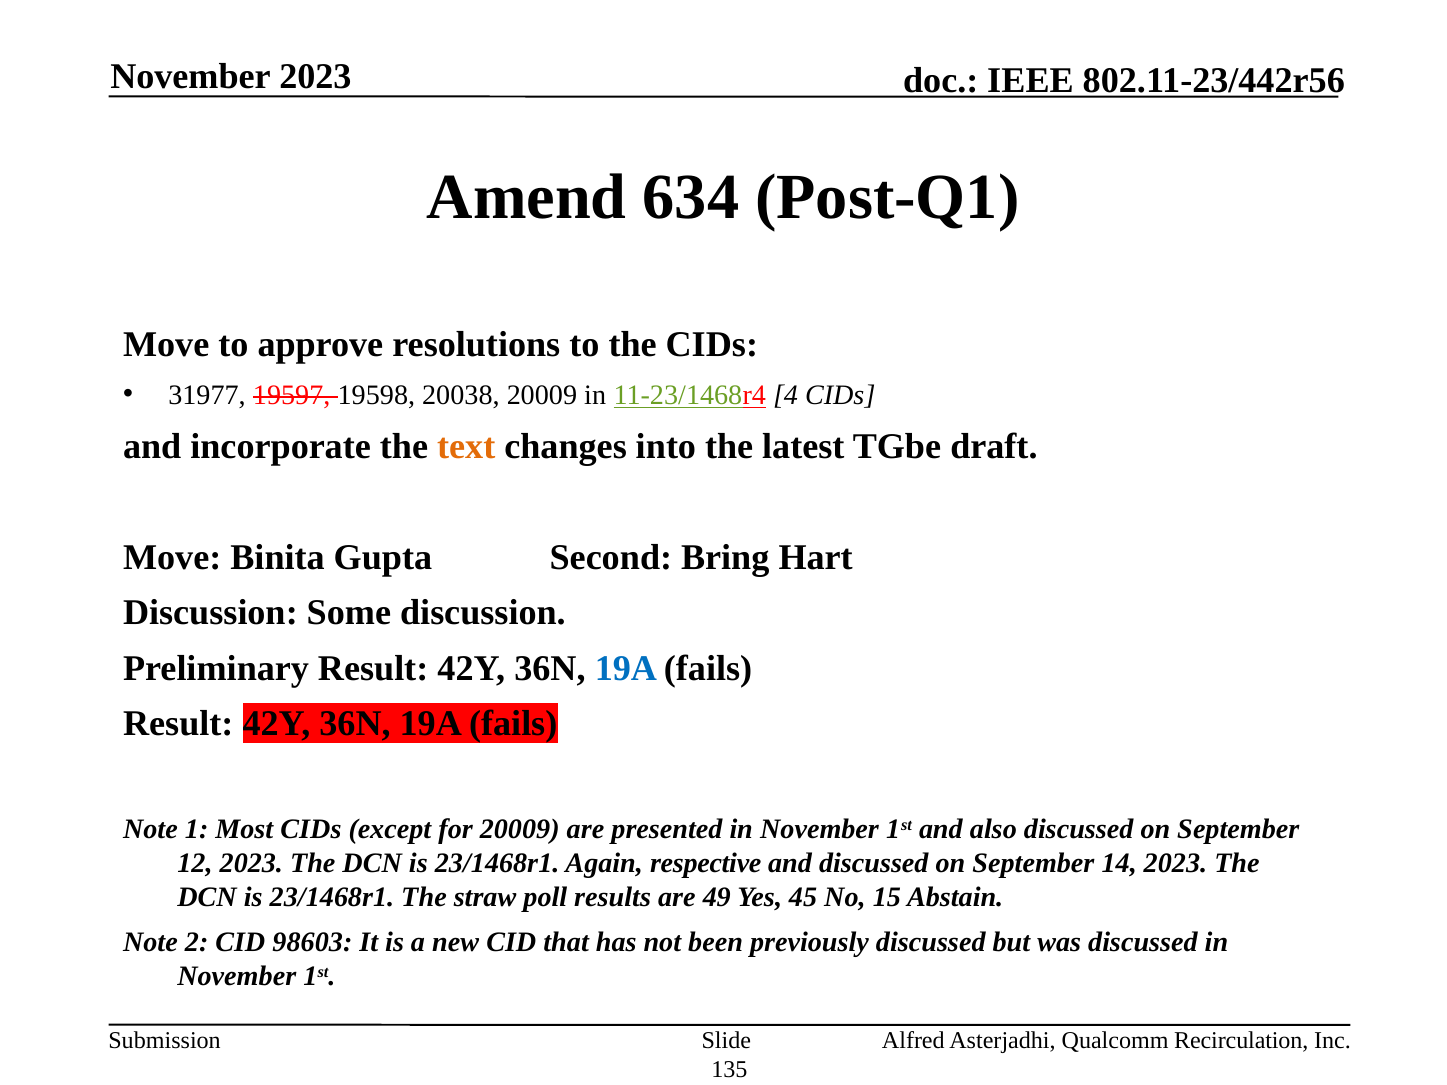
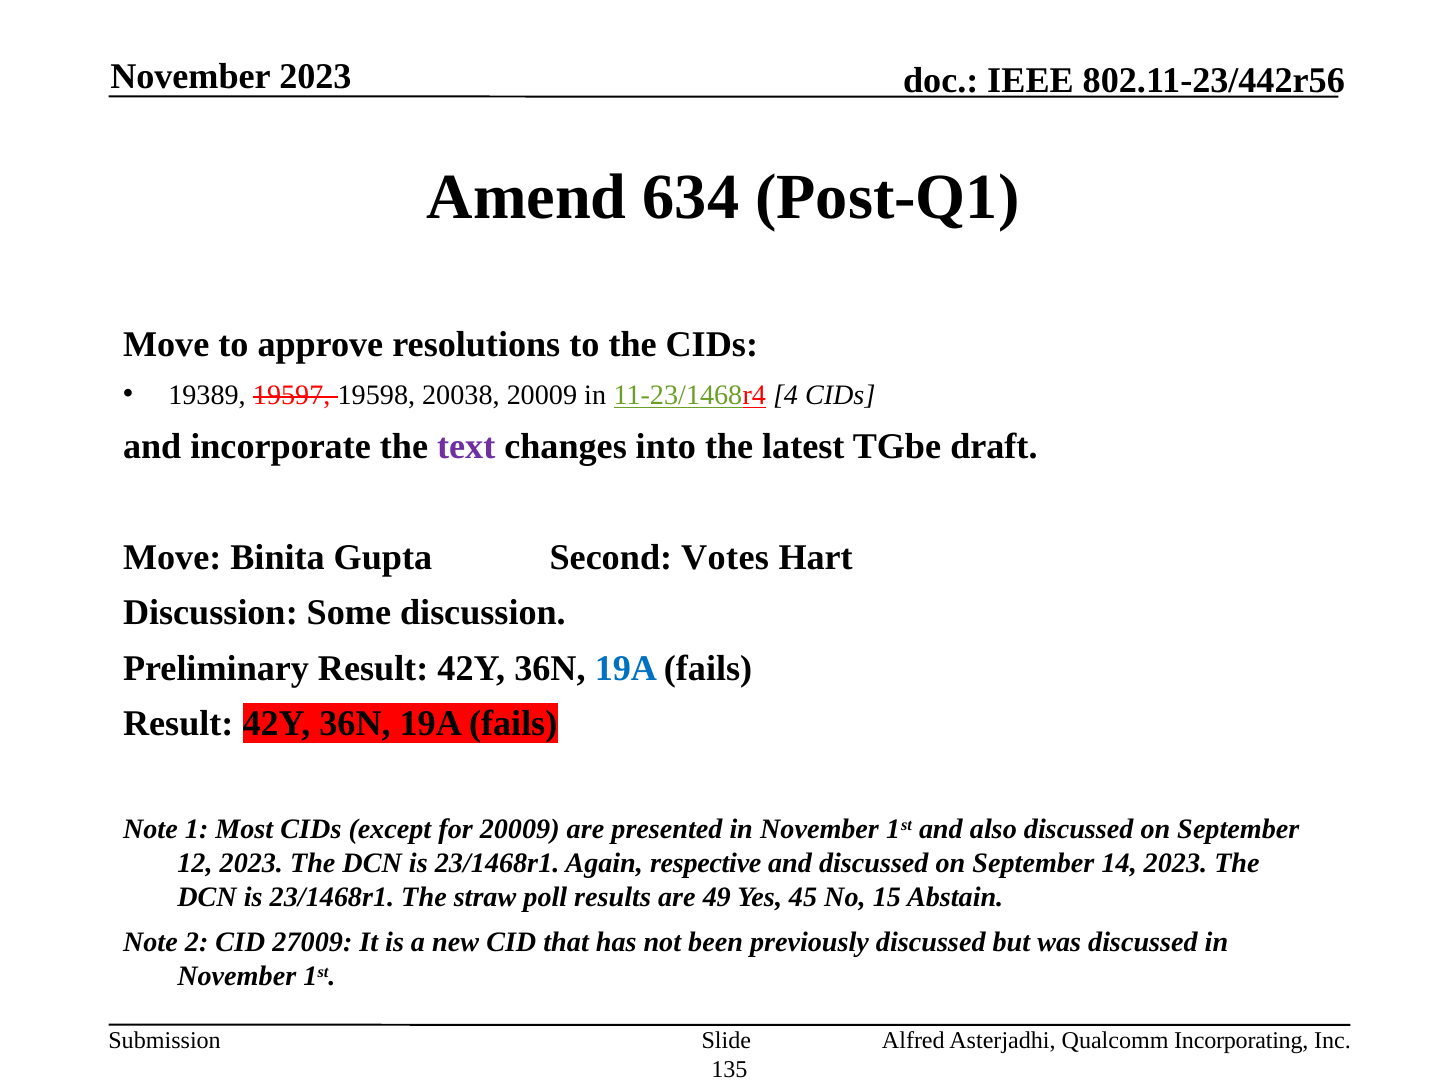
31977: 31977 -> 19389 (207, 395)
text colour: orange -> purple (466, 446)
Bring: Bring -> Votes (725, 557)
98603: 98603 -> 27009 (312, 943)
Recirculation: Recirculation -> Incorporating (1241, 1041)
